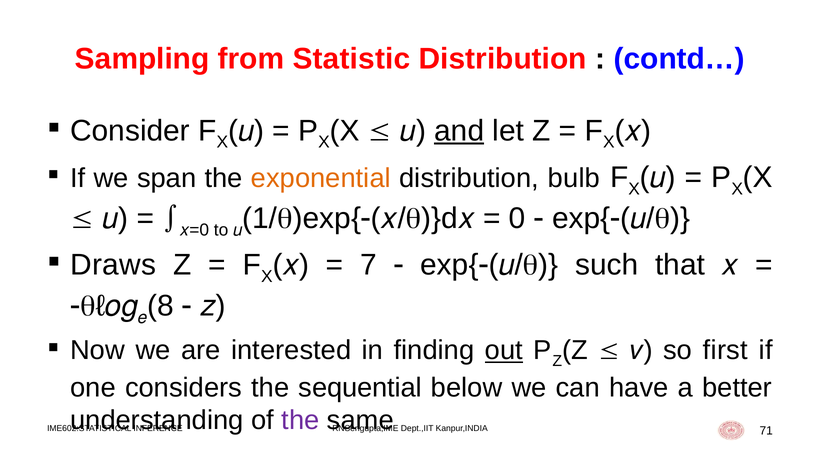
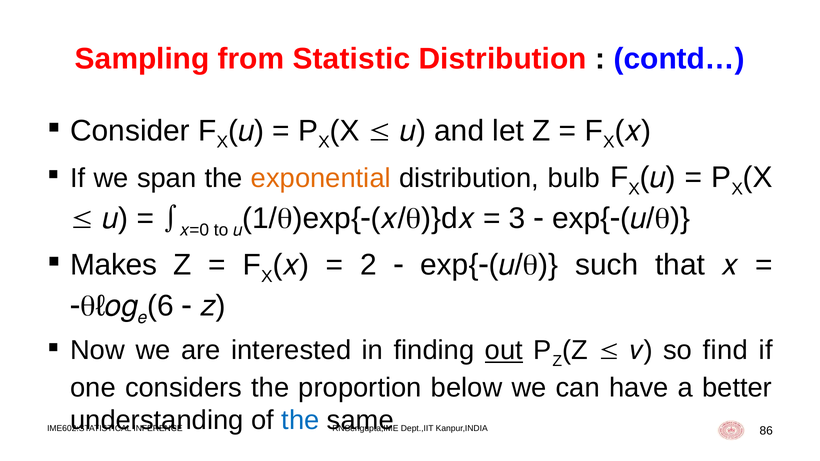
and underline: present -> none (459, 131)
0: 0 -> 3 (517, 218)
Draws: Draws -> Makes (114, 265)
7: 7 -> 2 (368, 265)
8: 8 -> 6 (160, 306)
first: first -> find (725, 351)
sequential: sequential -> proportion (360, 388)
the colour: purple -> blue (300, 421)
71: 71 -> 86 (766, 431)
